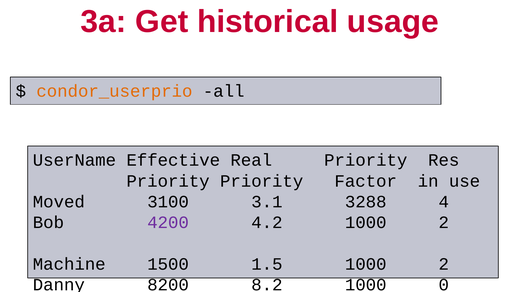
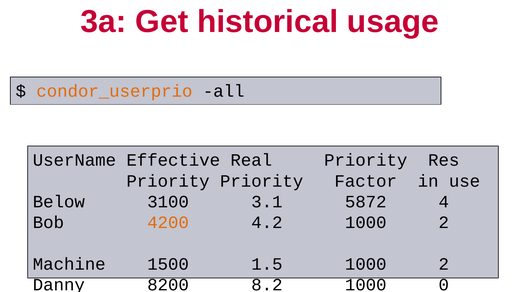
Moved: Moved -> Below (59, 202)
3288: 3288 -> 5872 (366, 202)
4200 colour: purple -> orange (168, 223)
